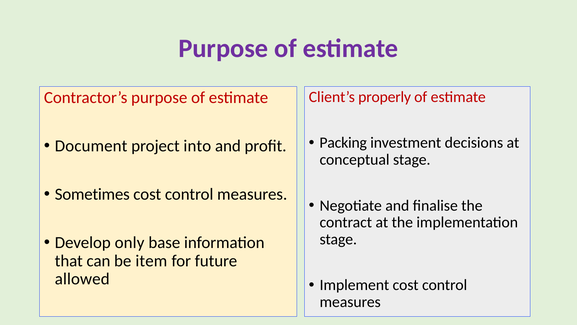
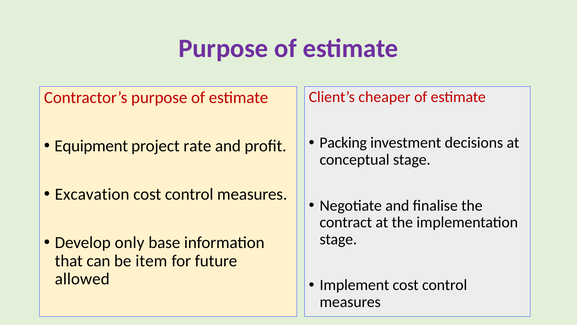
properly: properly -> cheaper (385, 97)
Document: Document -> Equipment (91, 146)
into: into -> rate (197, 146)
Sometimes: Sometimes -> Excavation (92, 194)
